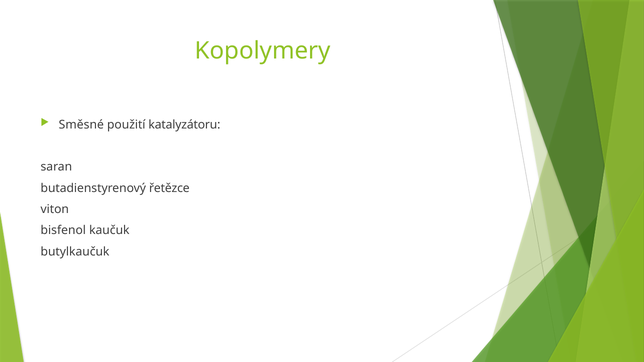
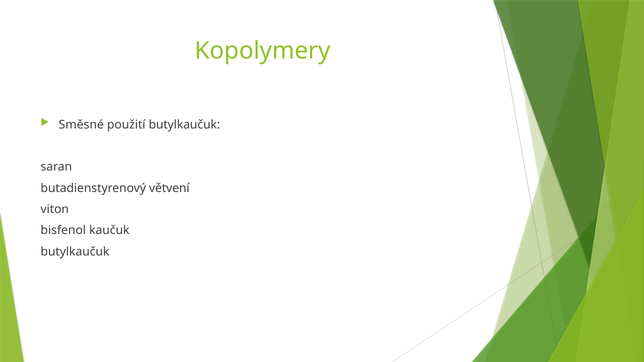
použití katalyzátoru: katalyzátoru -> butylkaučuk (184, 125)
řetězce: řetězce -> větvení (169, 188)
